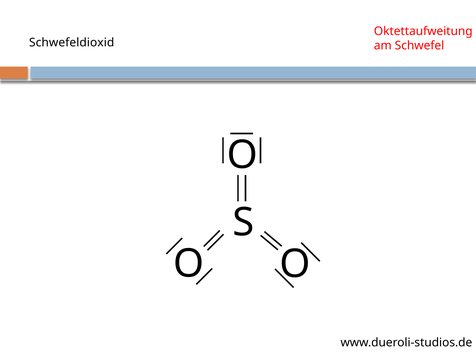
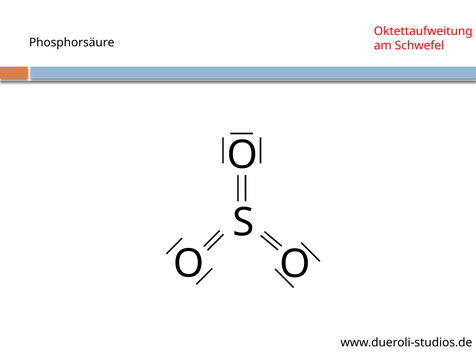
Schwefeldioxid: Schwefeldioxid -> Phosphorsäure (72, 43)
